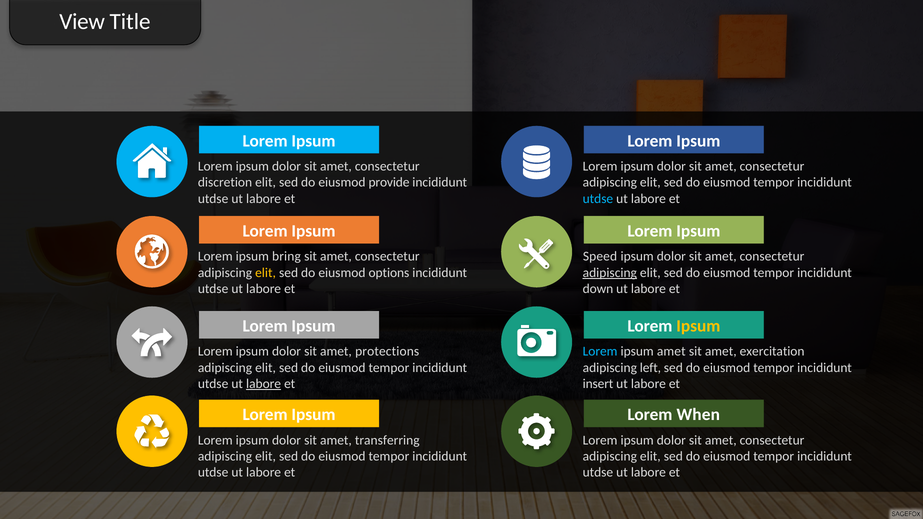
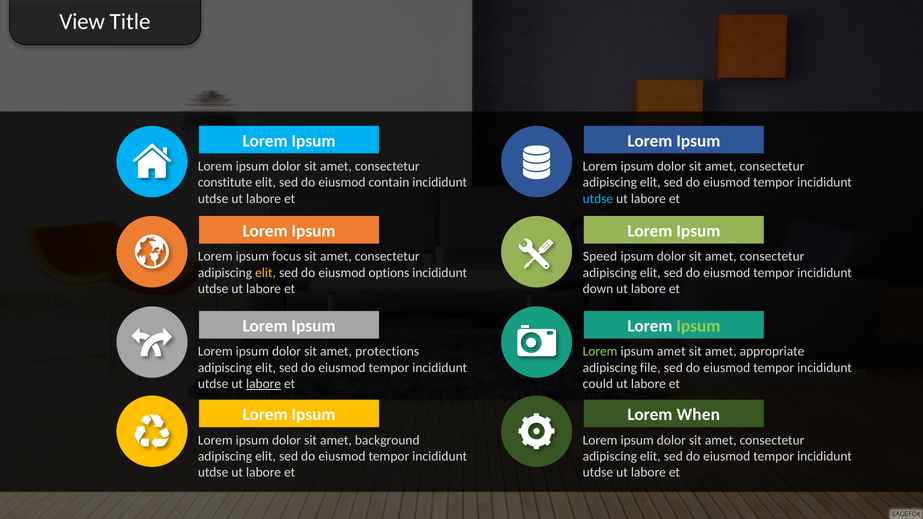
discretion: discretion -> constitute (225, 182)
provide: provide -> contain (389, 182)
bring: bring -> focus (287, 257)
adipiscing underline: present -> none (610, 273)
Ipsum colour: yellow -> light green (698, 326)
Lorem colour: light blue -> light green (600, 352)
exercitation: exercitation -> appropriate (772, 352)
left: left -> file (650, 368)
insert: insert -> could (598, 384)
transferring: transferring -> background (387, 440)
